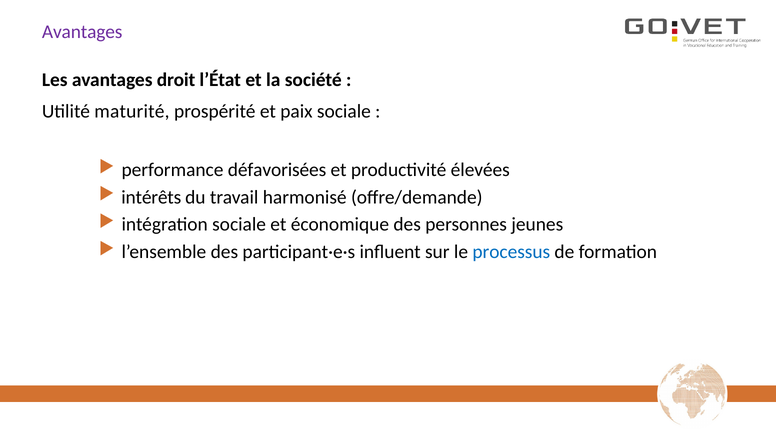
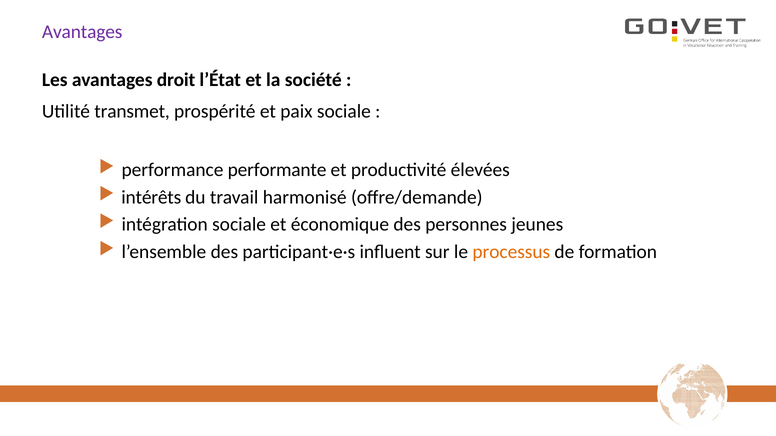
maturité: maturité -> transmet (132, 111)
défavorisées: défavorisées -> performante (277, 170)
processus colour: blue -> orange (511, 252)
